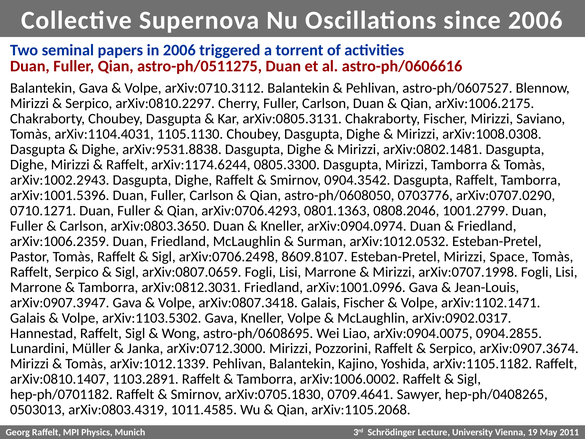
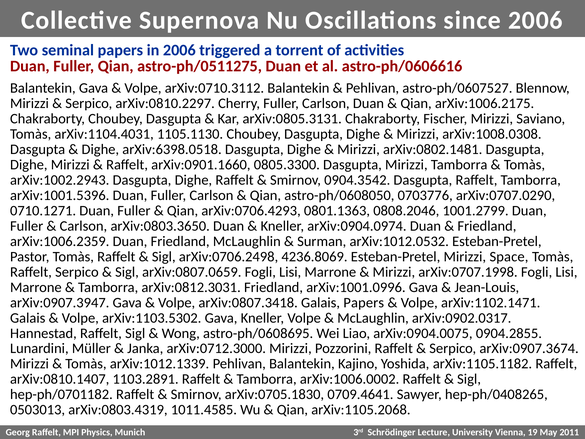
arXiv:9531.8838: arXiv:9531.8838 -> arXiv:6398.0518 (172, 149)
arXiv:1174.6244: arXiv:1174.6244 -> arXiv:0901.1660 (201, 165)
8609.8107: 8609.8107 -> 4236.8069 (314, 256)
Galais Fischer: Fischer -> Papers (364, 302)
